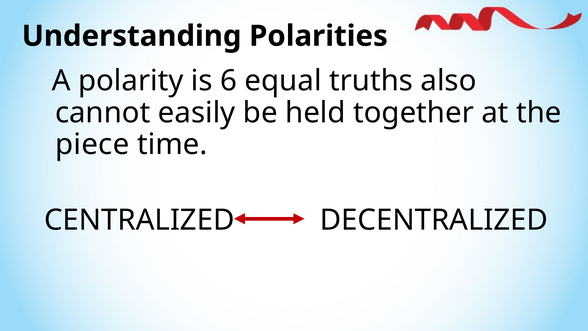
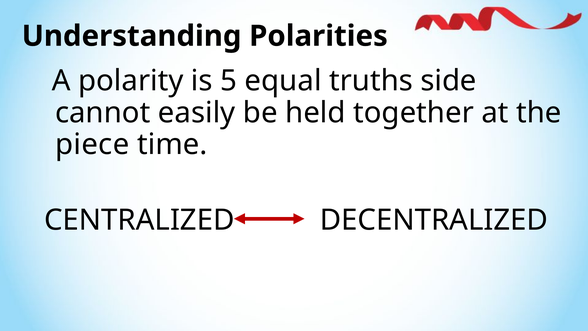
6: 6 -> 5 (229, 81)
also: also -> side (449, 81)
